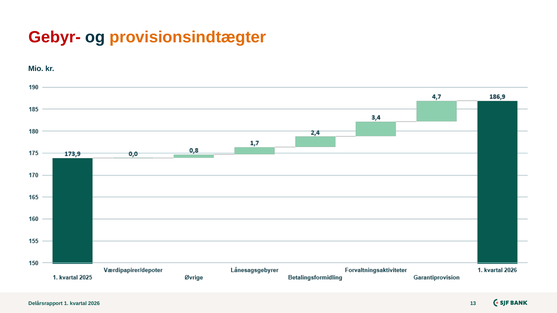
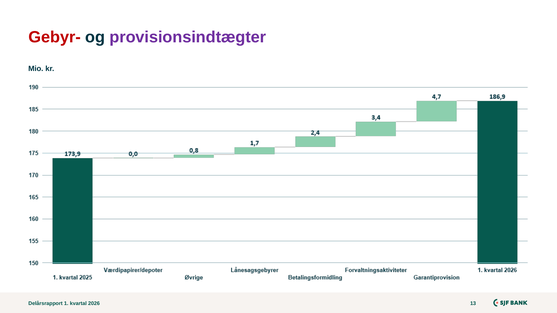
provisionsindtægter colour: orange -> purple (188, 37)
